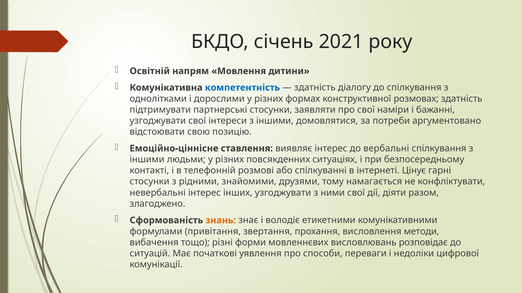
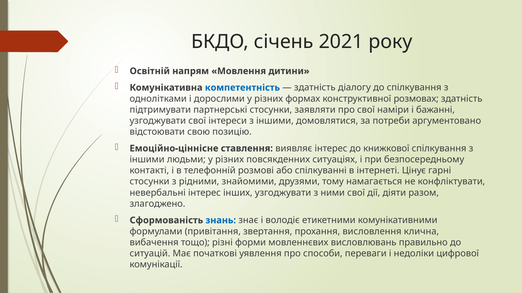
вербальні: вербальні -> книжкової (386, 149)
знань colour: orange -> blue (221, 221)
методи: методи -> клична (421, 232)
розповідає: розповідає -> правильно (423, 243)
